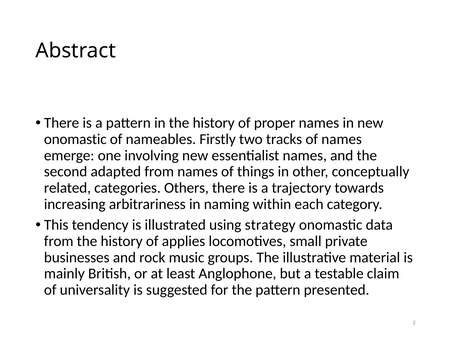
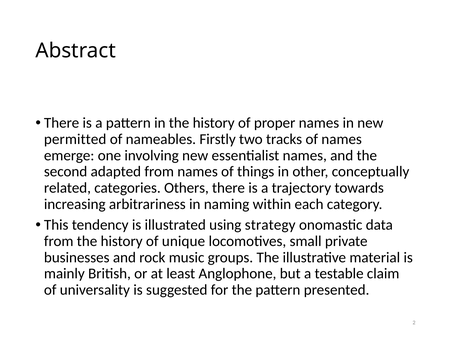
onomastic: onomastic -> permitted (75, 139)
applies: applies -> unique (184, 241)
